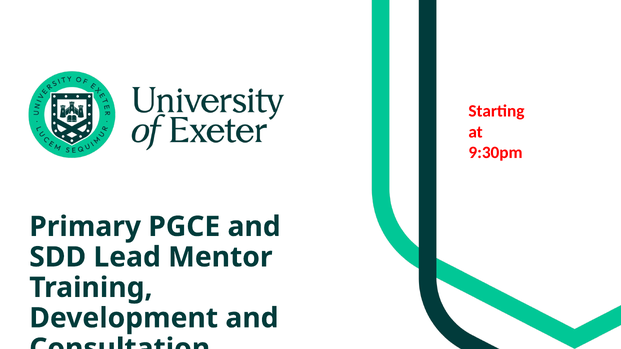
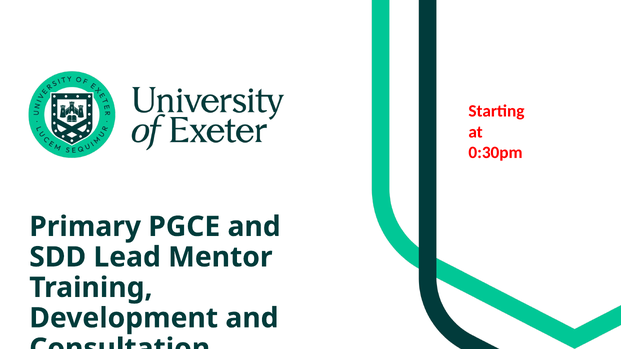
9:30pm: 9:30pm -> 0:30pm (496, 153)
